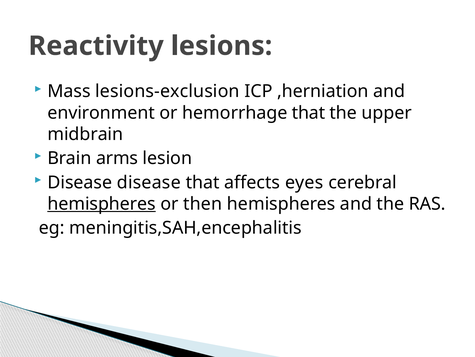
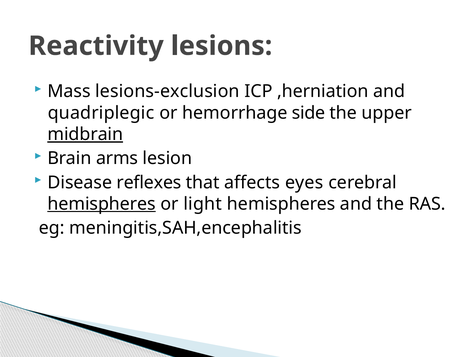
environment: environment -> quadriplegic (101, 113)
hemorrhage that: that -> side (309, 113)
midbrain underline: none -> present (85, 134)
Disease disease: disease -> reflexes (149, 182)
then: then -> light (203, 203)
